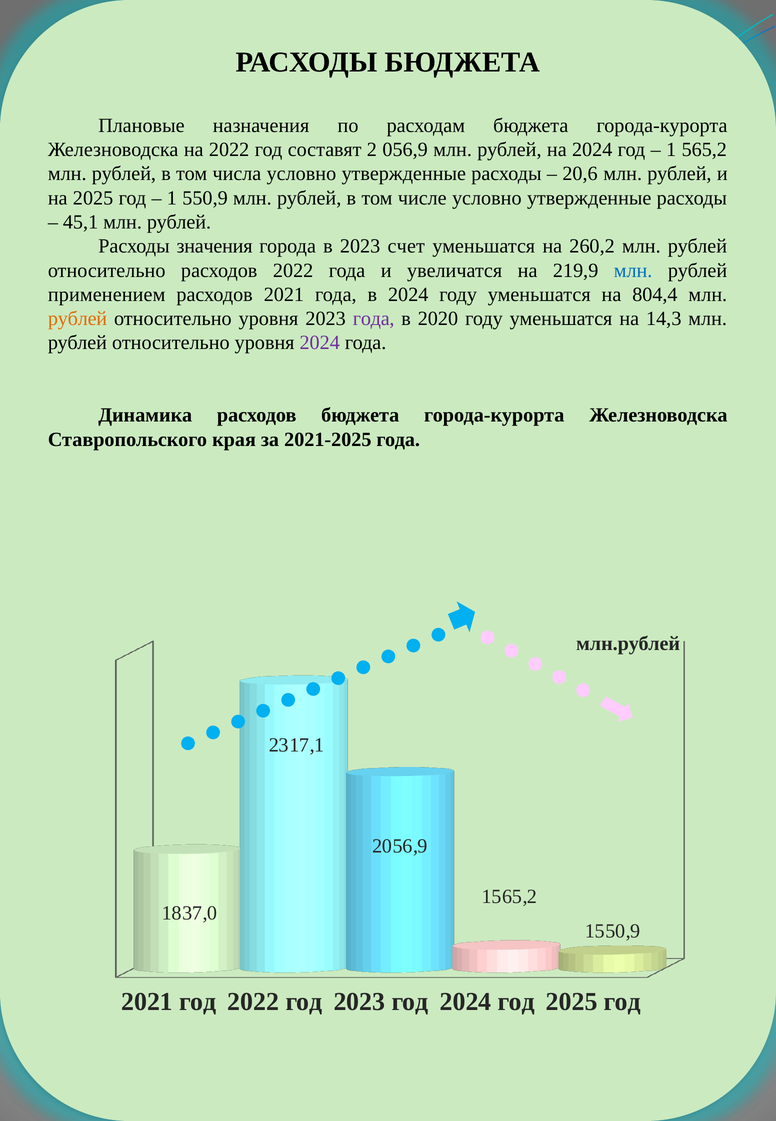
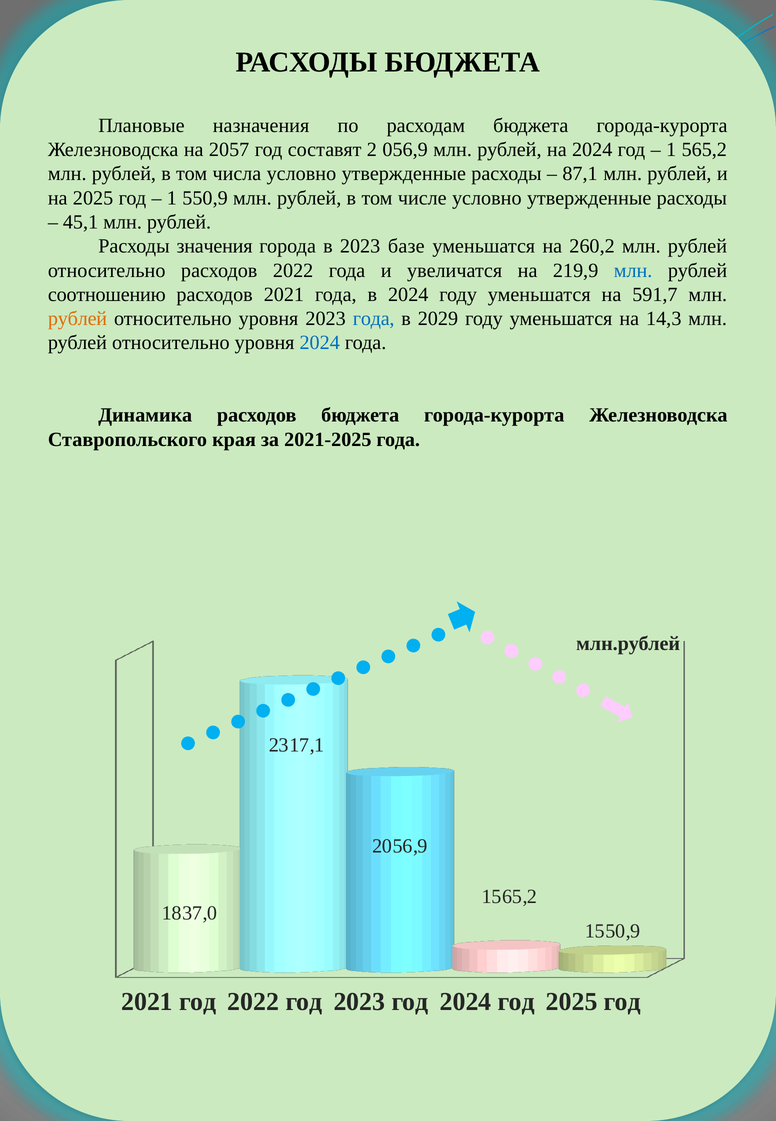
на 2022: 2022 -> 2057 (229, 150)
20,6: 20,6 -> 87,1 (580, 174)
счет: счет -> базе (406, 246)
применением: применением -> соотношению (107, 295)
804,4: 804,4 -> 591,7 (655, 295)
года colour: purple -> blue (374, 319)
2020: 2020 -> 2029 (438, 319)
2024 colour: purple -> blue (320, 343)
